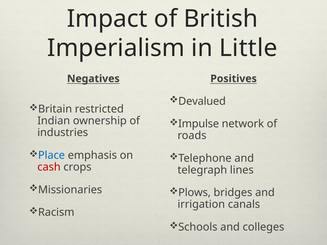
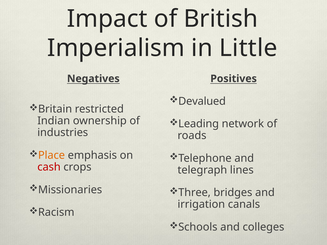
Impulse: Impulse -> Leading (199, 124)
Place colour: blue -> orange (52, 155)
Plows: Plows -> Three (195, 193)
